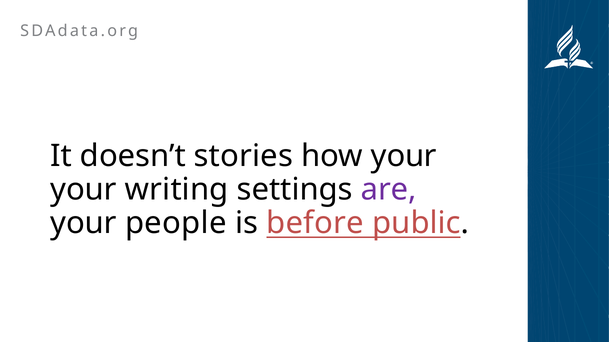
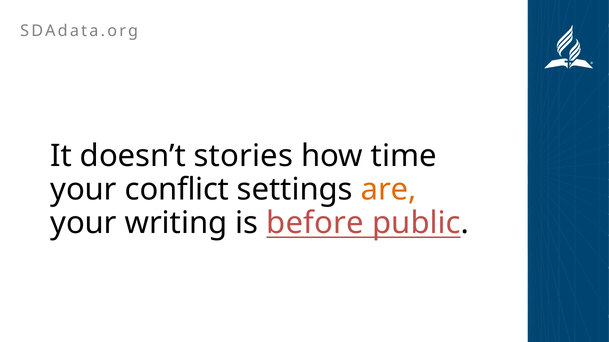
how your: your -> time (404, 156)
writing: writing -> conflict (177, 190)
are colour: purple -> orange (389, 190)
people: people -> writing (176, 223)
